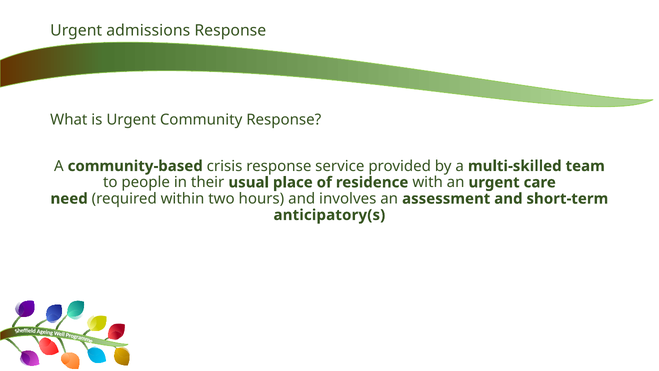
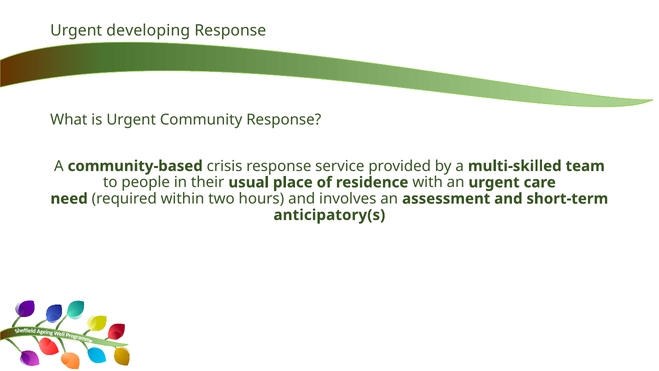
admissions: admissions -> developing (148, 31)
